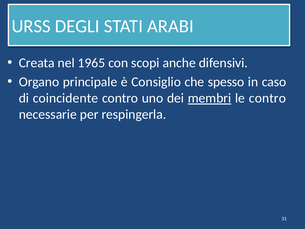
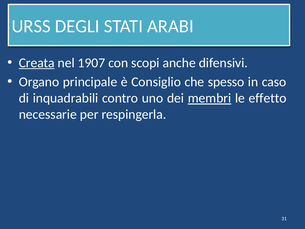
Creata underline: none -> present (37, 63)
1965: 1965 -> 1907 (91, 63)
coincidente: coincidente -> inquadrabili (66, 98)
le contro: contro -> effetto (268, 98)
